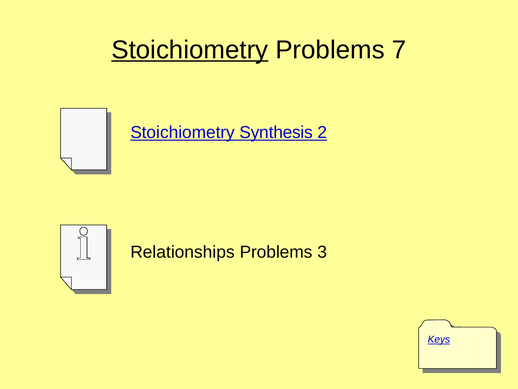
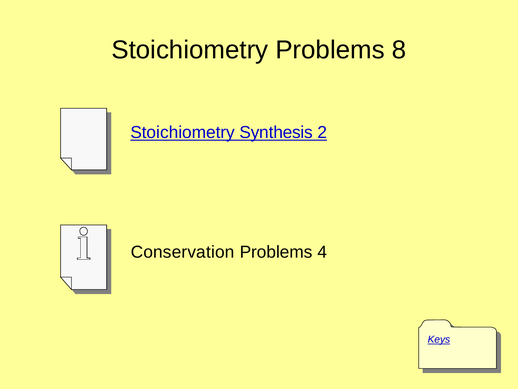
Stoichiometry underline: present -> none (190, 50)
7: 7 -> 8 (399, 50)
Relationships: Relationships -> Conservation (183, 252)
3: 3 -> 4 (322, 252)
